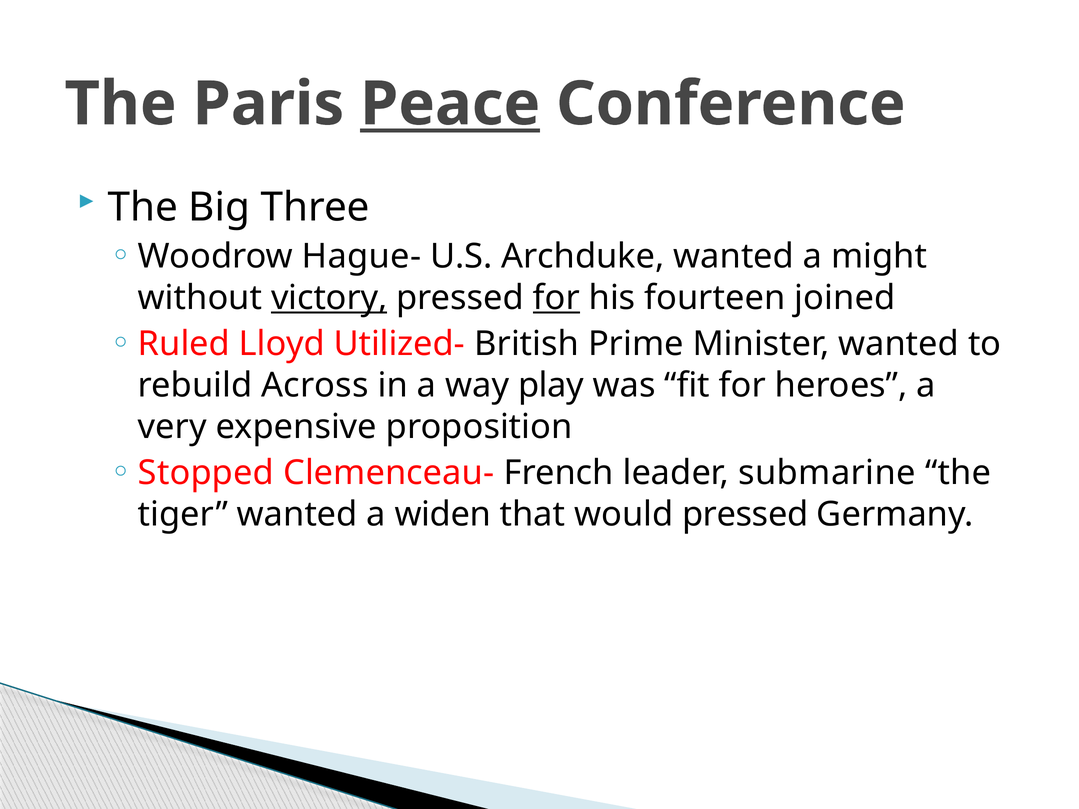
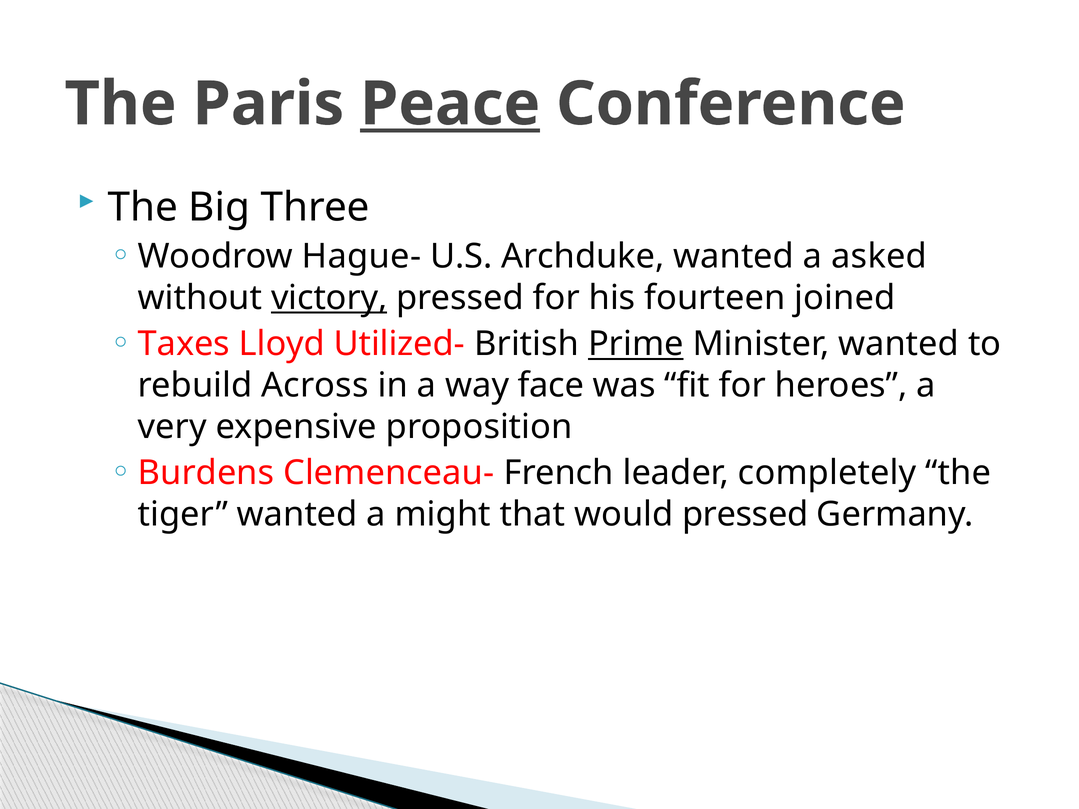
might: might -> asked (879, 257)
for underline: present -> none (556, 298)
Ruled: Ruled -> Taxes (184, 344)
Prime underline: none -> present (636, 344)
play: play -> face (551, 385)
Stopped: Stopped -> Burdens (206, 473)
submarine: submarine -> completely (827, 473)
widen: widen -> might (443, 514)
